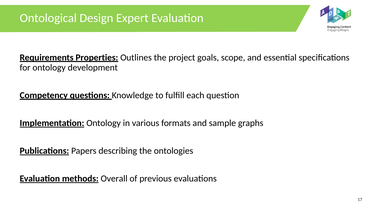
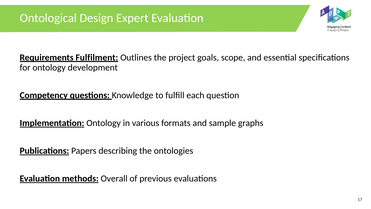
Properties: Properties -> Fulfilment (97, 57)
